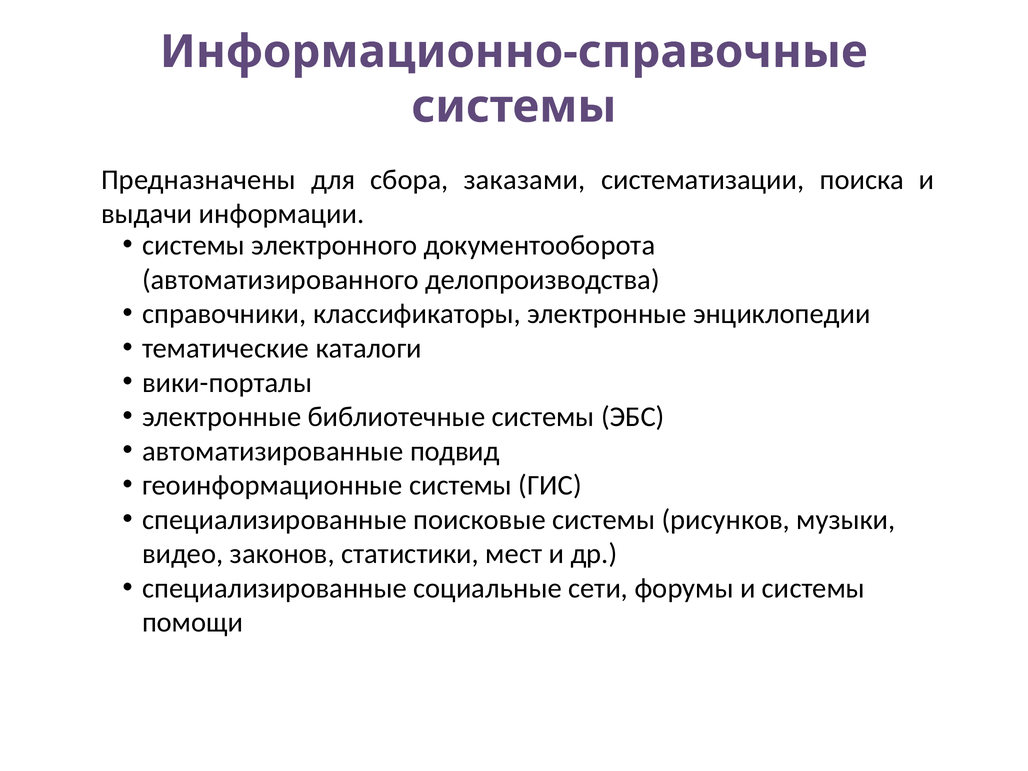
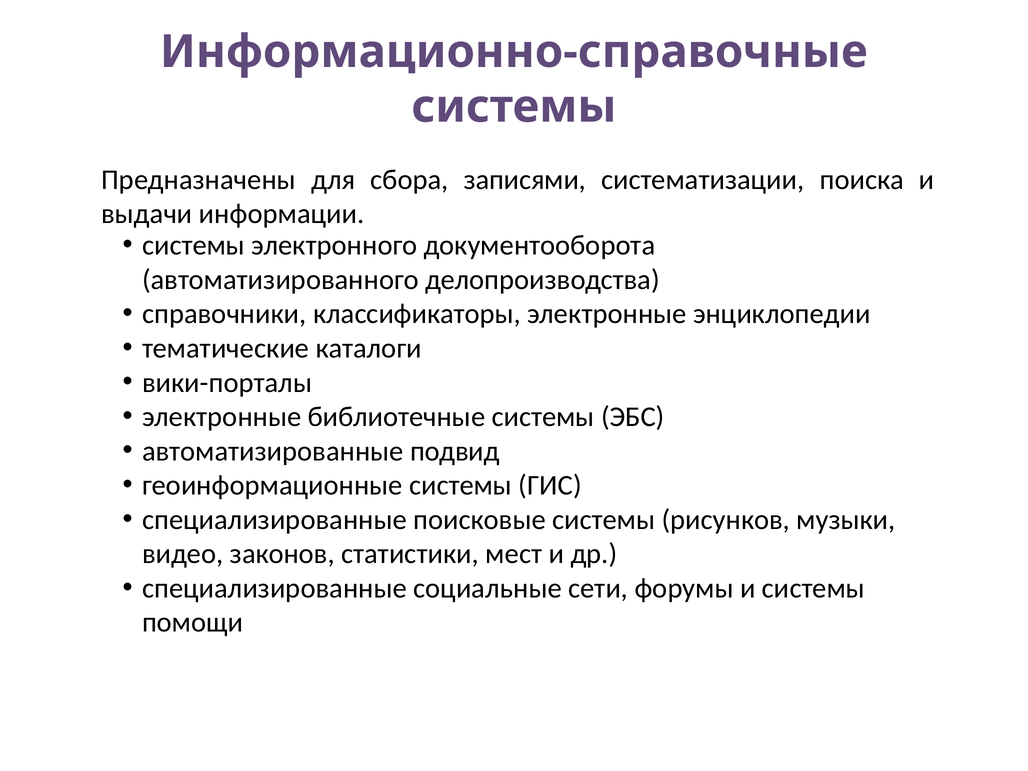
заказами: заказами -> записями (525, 180)
